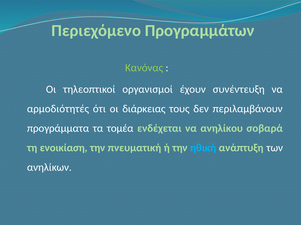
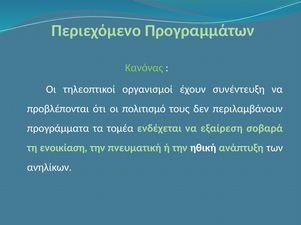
αρμοδιότητές: αρμοδιότητές -> προβλέπονται (58, 109)
διάρκειας: διάρκειας -> πολιτισμό (144, 109)
ανηλίκου: ανηλίκου -> εξαίρεση (222, 129)
ηθική colour: light blue -> white (203, 148)
